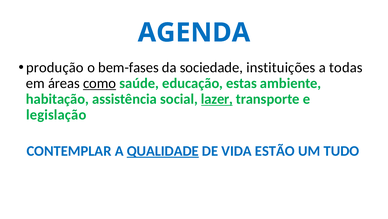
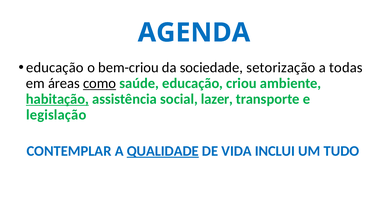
produção: produção -> educação (55, 67)
bem-fases: bem-fases -> bem-criou (128, 67)
instituições: instituições -> setorização (281, 67)
estas: estas -> criou (241, 83)
habitação underline: none -> present (57, 99)
lazer underline: present -> none (217, 99)
ESTÃO: ESTÃO -> INCLUI (275, 151)
